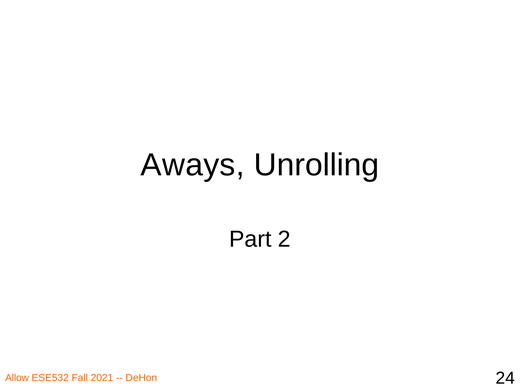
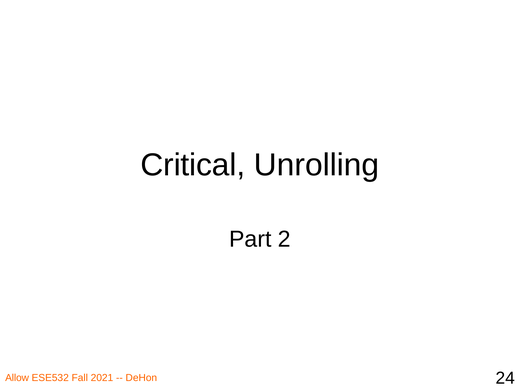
Aways: Aways -> Critical (193, 165)
